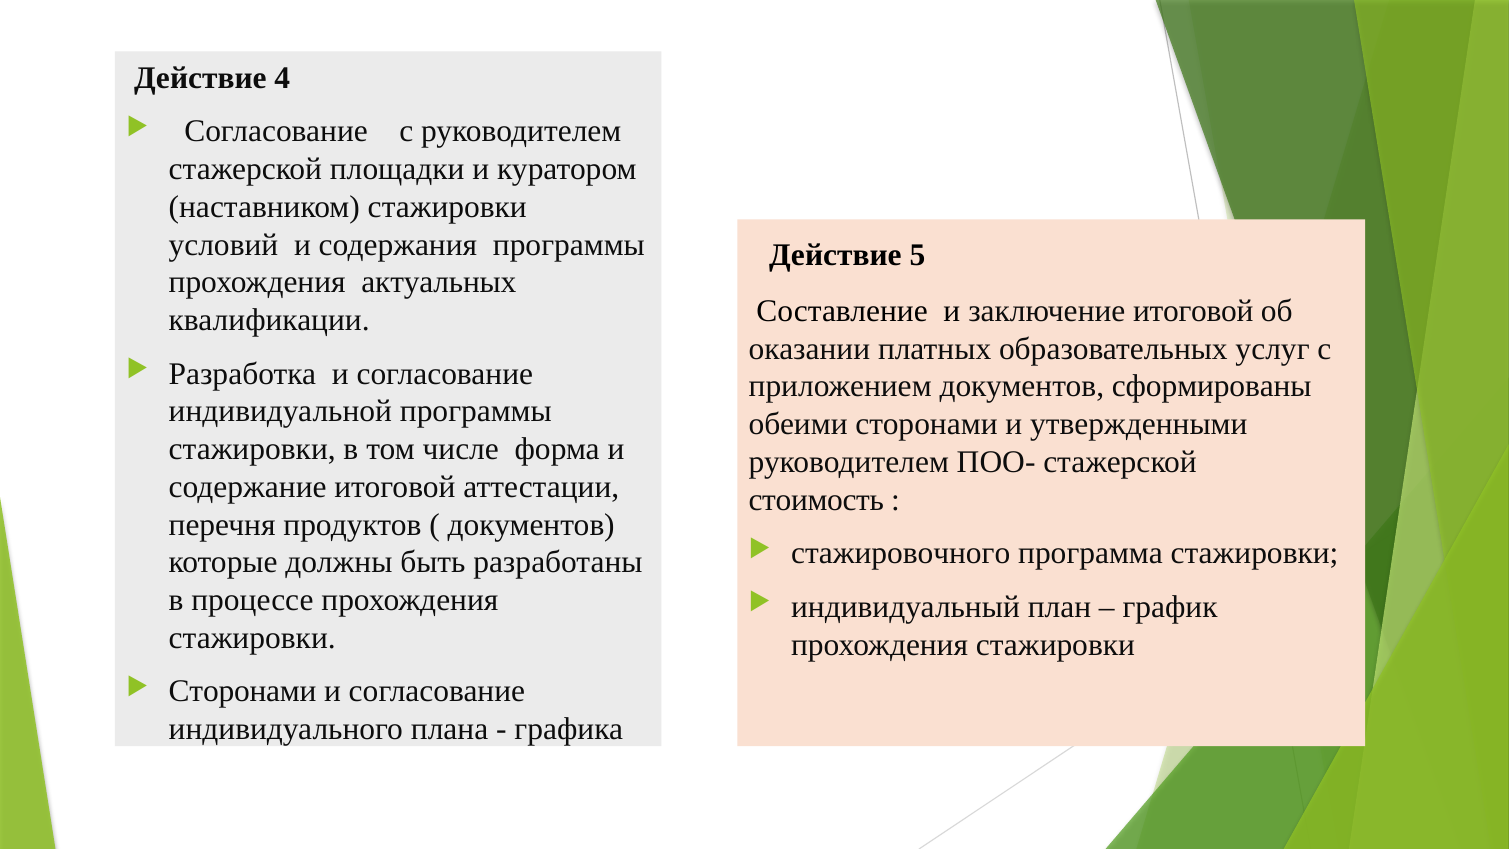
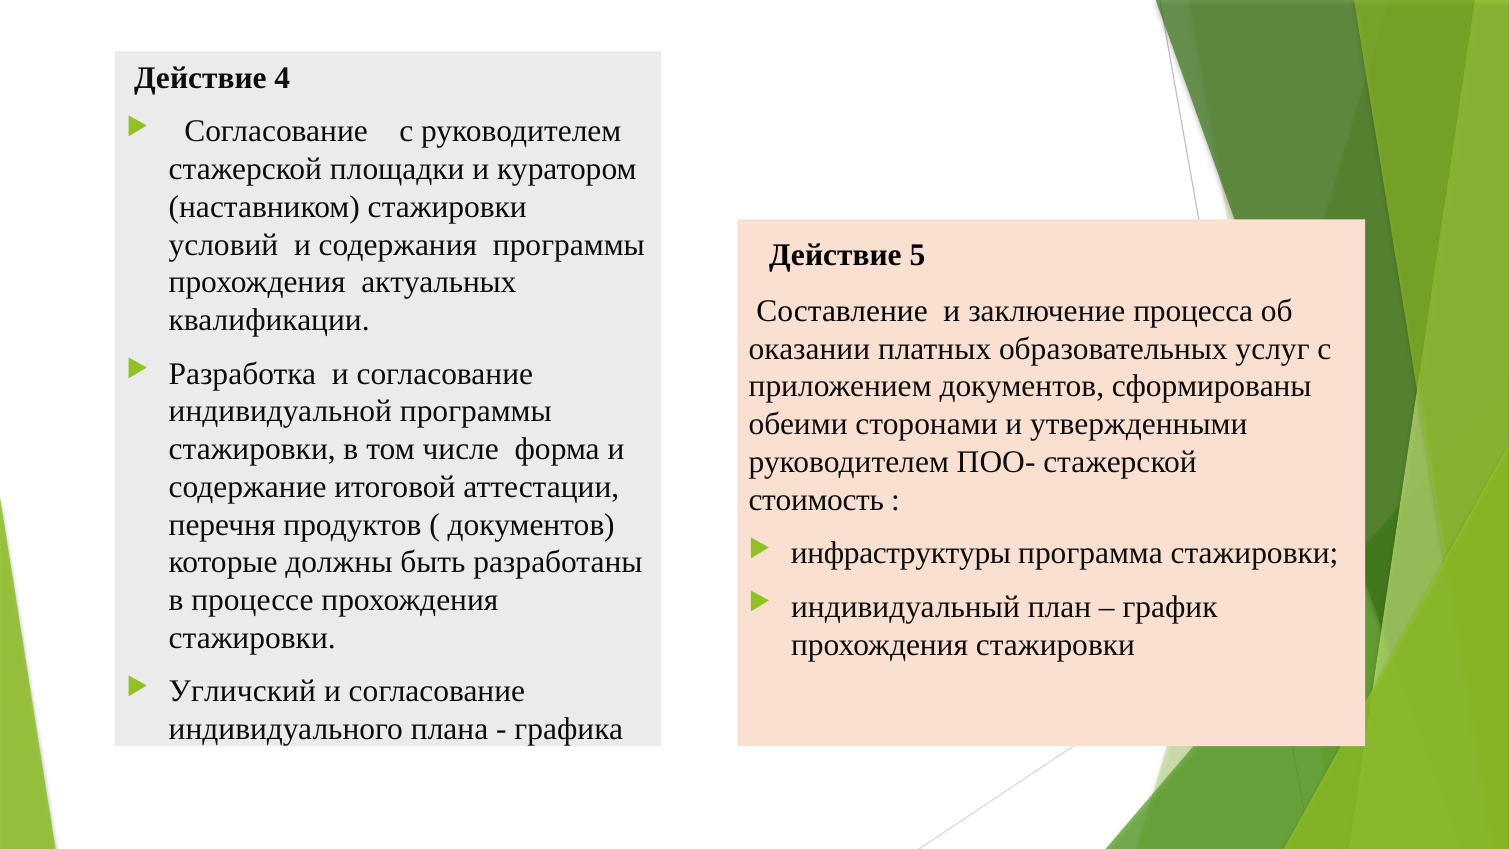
заключение итоговой: итоговой -> процесса (1193, 311)
стажировочного: стажировочного -> инфраструктуры (901, 553)
Сторонами: Сторонами -> Угличский (242, 691)
